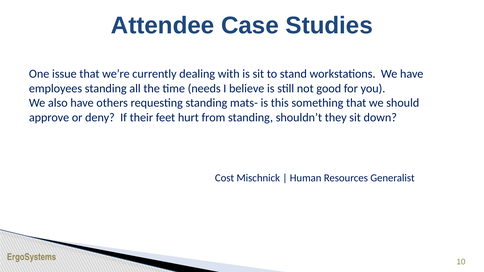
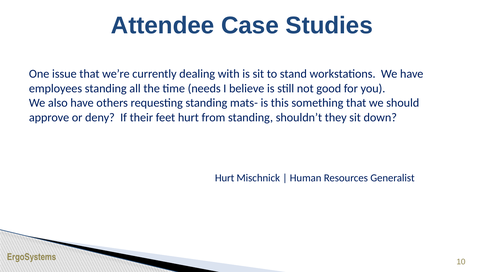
Cost: Cost -> Hurt (225, 178)
